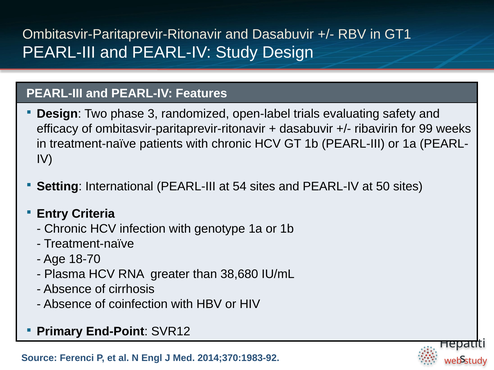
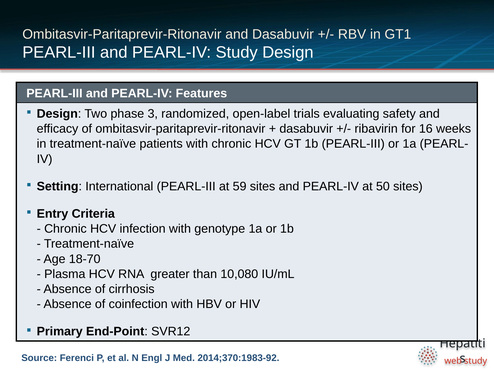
99: 99 -> 16 (426, 129)
54: 54 -> 59 (240, 187)
38,680: 38,680 -> 10,080 (239, 274)
